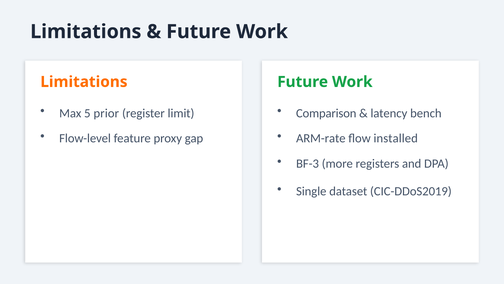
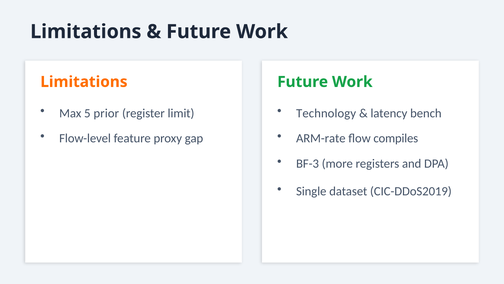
Comparison: Comparison -> Technology (326, 113)
installed: installed -> compiles (396, 138)
